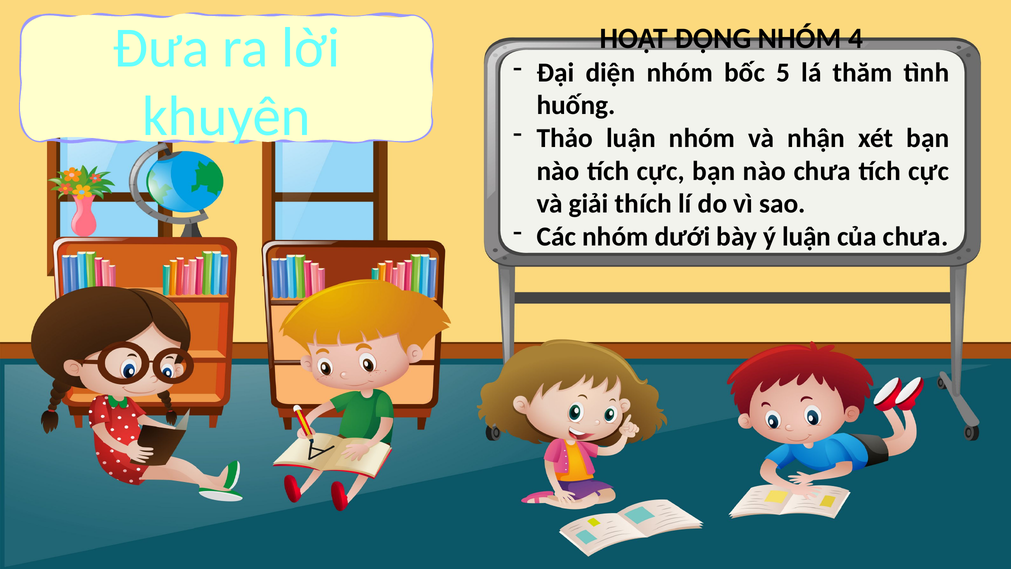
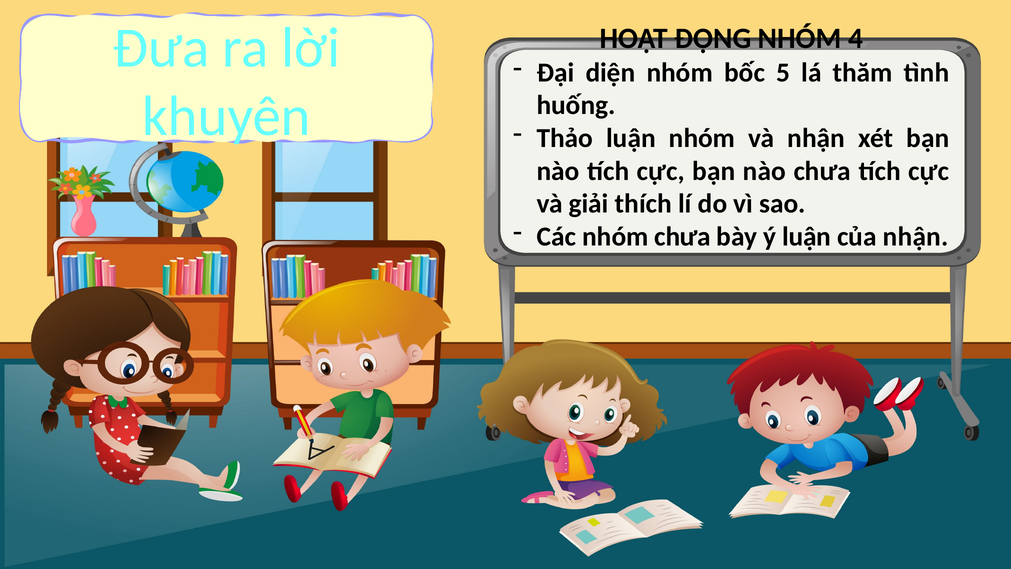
nhóm dưới: dưới -> chưa (683, 237)
của chưa: chưa -> nhận (916, 237)
